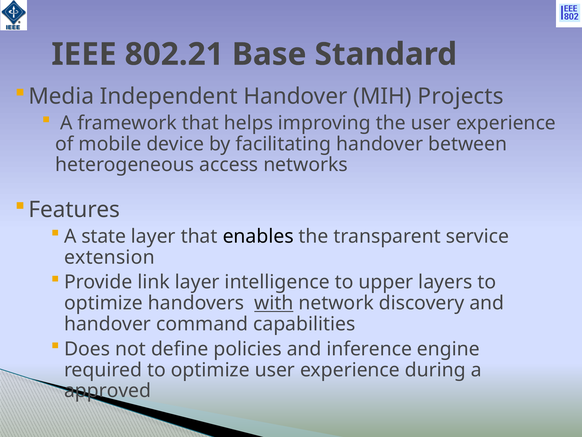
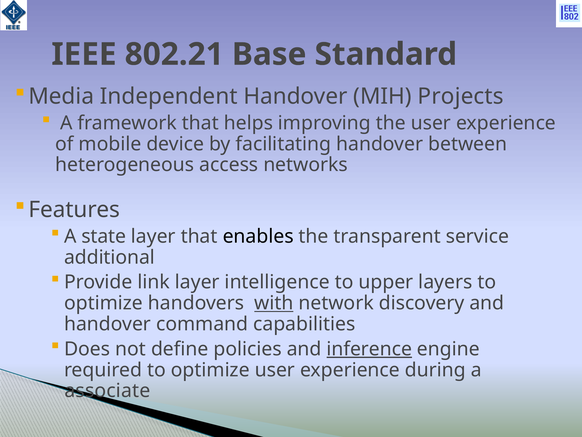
extension: extension -> additional (110, 257)
inference underline: none -> present (369, 349)
approved: approved -> associate (107, 390)
